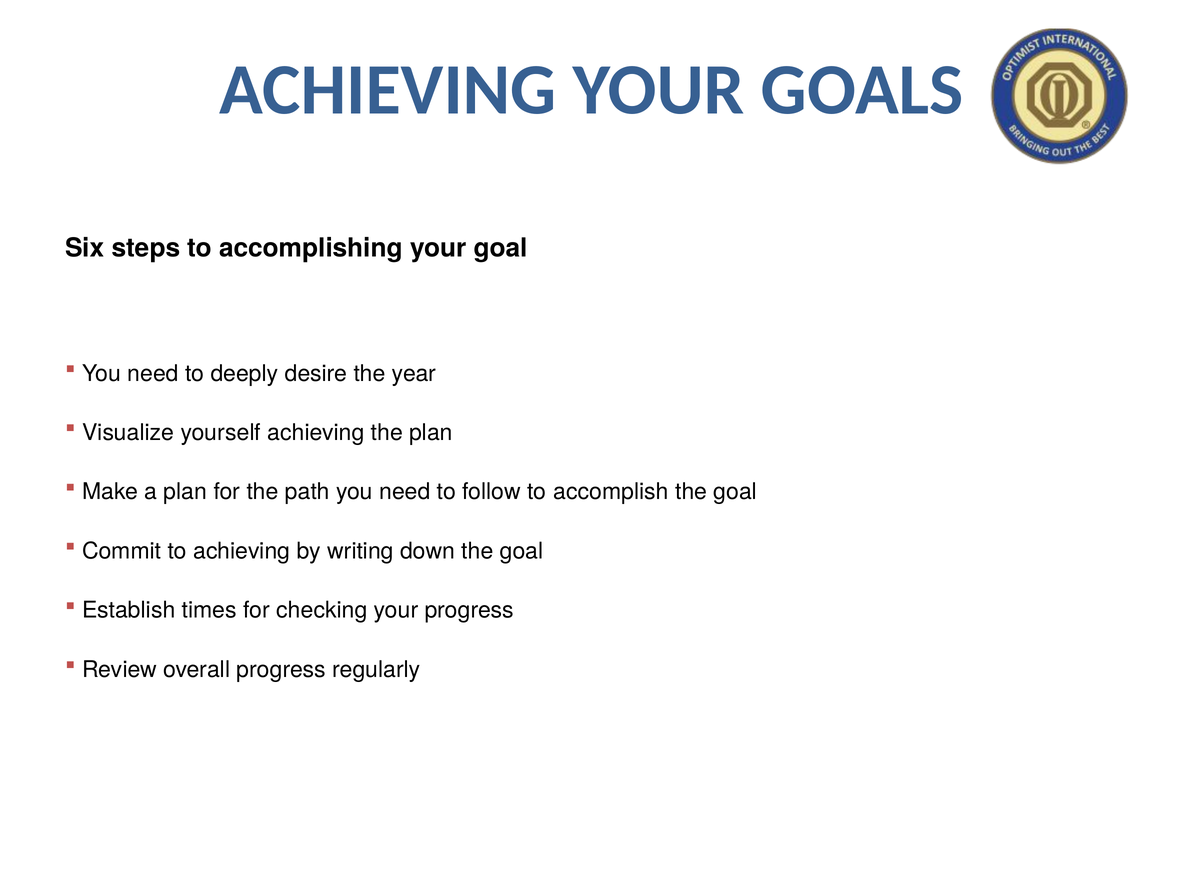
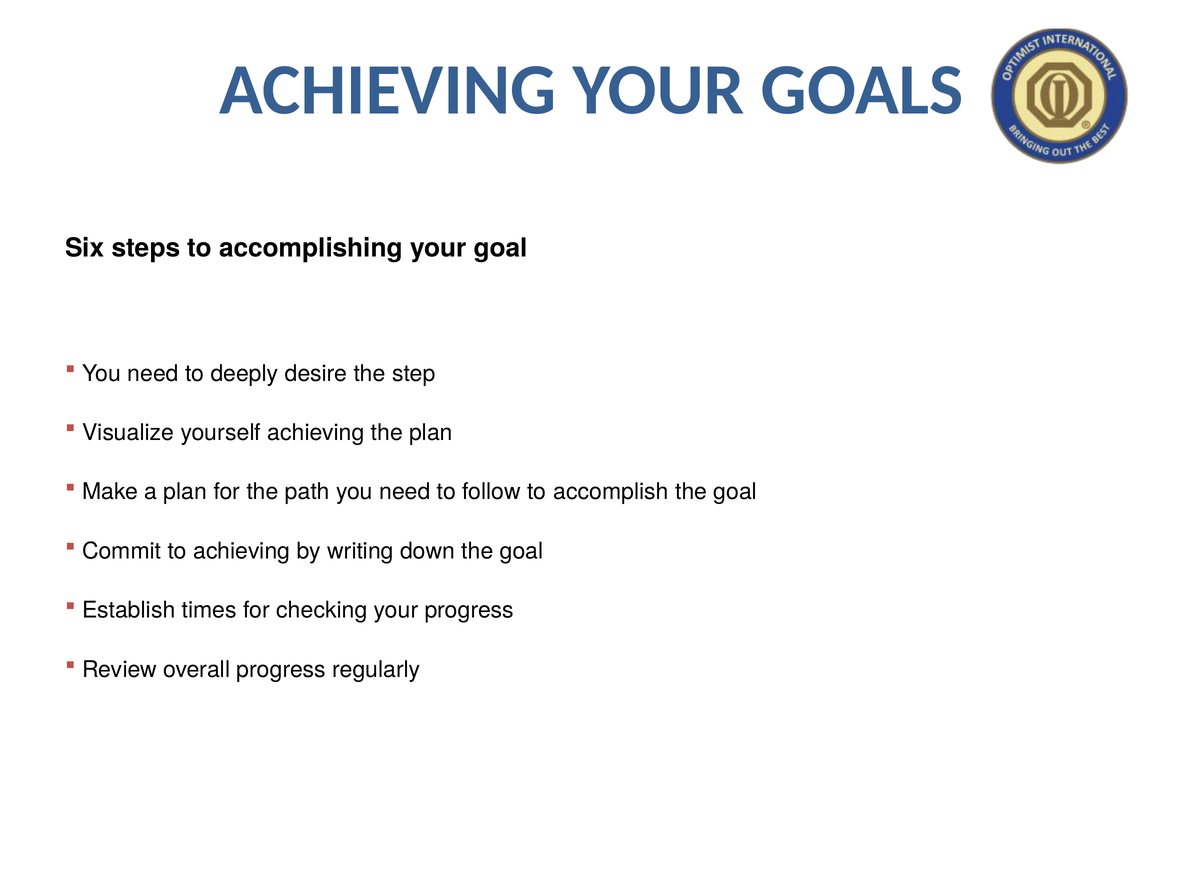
year: year -> step (414, 373)
